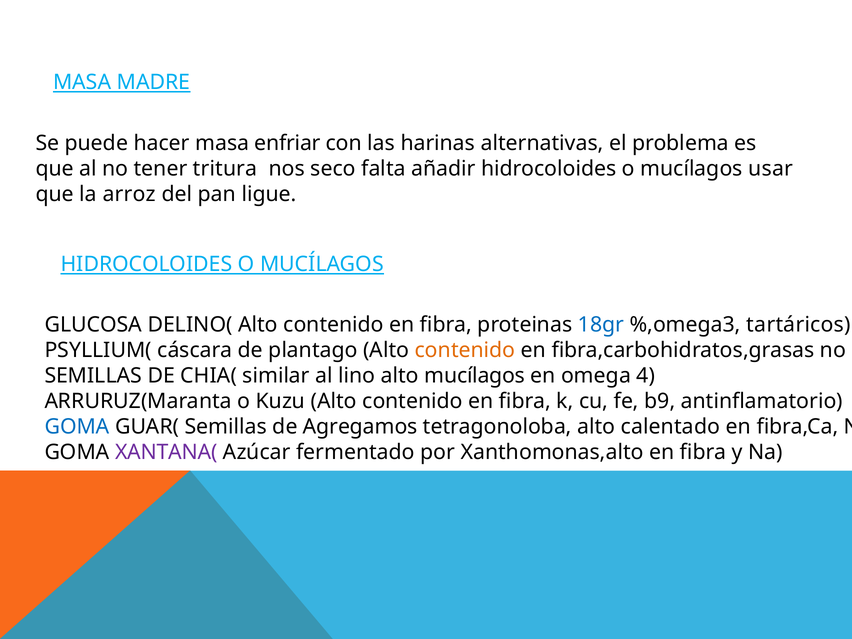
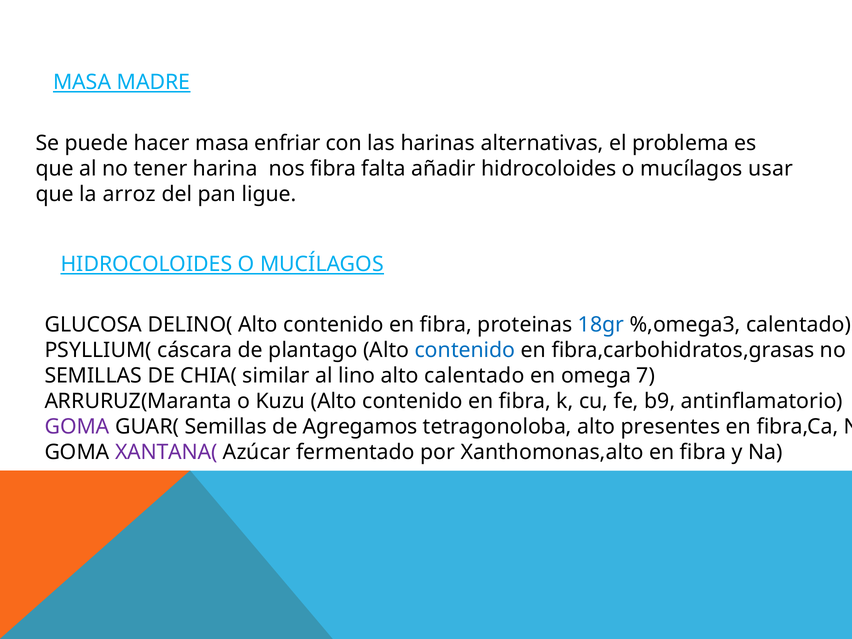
tritura: tritura -> harina (225, 169)
nos seco: seco -> fibra (333, 169)
%,omega3 tartáricos: tartáricos -> calentado (799, 325)
contenido colour: orange -> blue (465, 350)
alto mucílagos: mucílagos -> calentado (475, 376)
4: 4 -> 7 (646, 376)
GOMA colour: blue -> purple (77, 427)
calentado: calentado -> presentes (670, 427)
